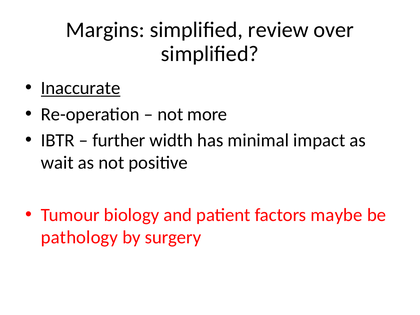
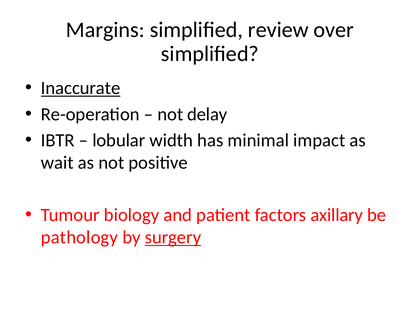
more: more -> delay (207, 114)
further: further -> lobular (119, 140)
maybe: maybe -> axillary (337, 215)
surgery underline: none -> present (173, 237)
